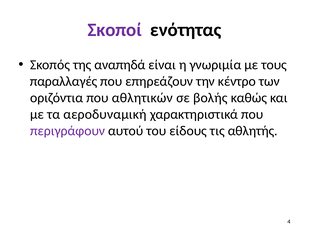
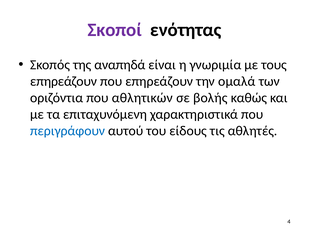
παραλλαγές: παραλλαγές -> επηρεάζουν (64, 81)
κέντρο: κέντρο -> ομαλά (237, 81)
αεροδυναμική: αεροδυναμική -> επιταχυνόμενη (105, 114)
περιγράφουν colour: purple -> blue (68, 131)
αθλητής: αθλητής -> αθλητές (253, 131)
